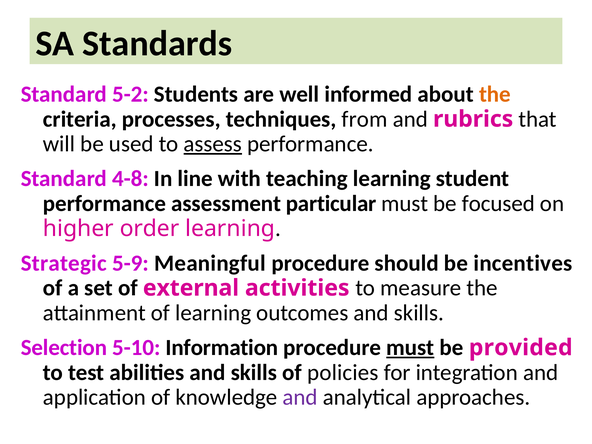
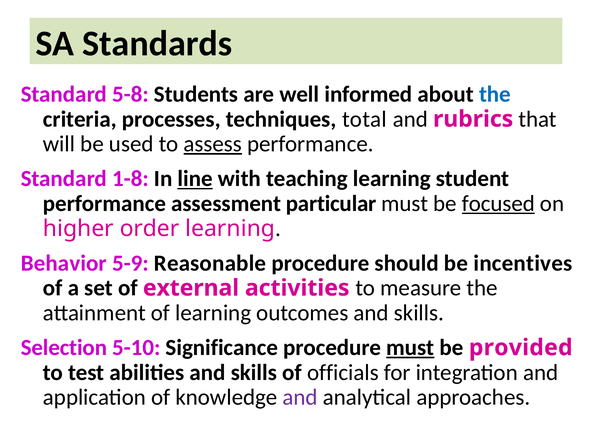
5-2: 5-2 -> 5-8 (130, 94)
the colour: orange -> blue (495, 94)
from: from -> total (364, 119)
4-8: 4-8 -> 1-8 (130, 179)
line underline: none -> present (195, 179)
focused underline: none -> present (498, 204)
Strategic: Strategic -> Behavior (64, 263)
Meaningful: Meaningful -> Reasonable (210, 263)
Information: Information -> Significance (222, 348)
policies: policies -> officials (343, 372)
